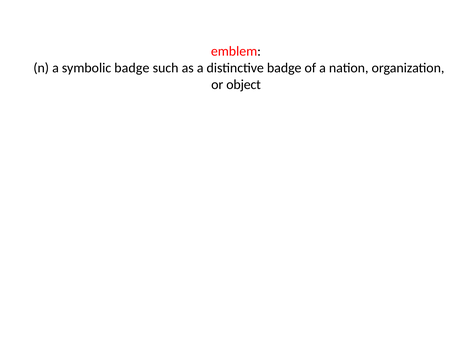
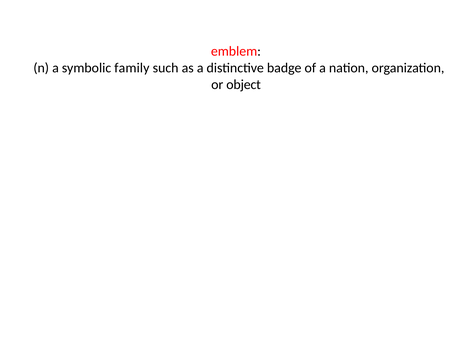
symbolic badge: badge -> family (132, 68)
